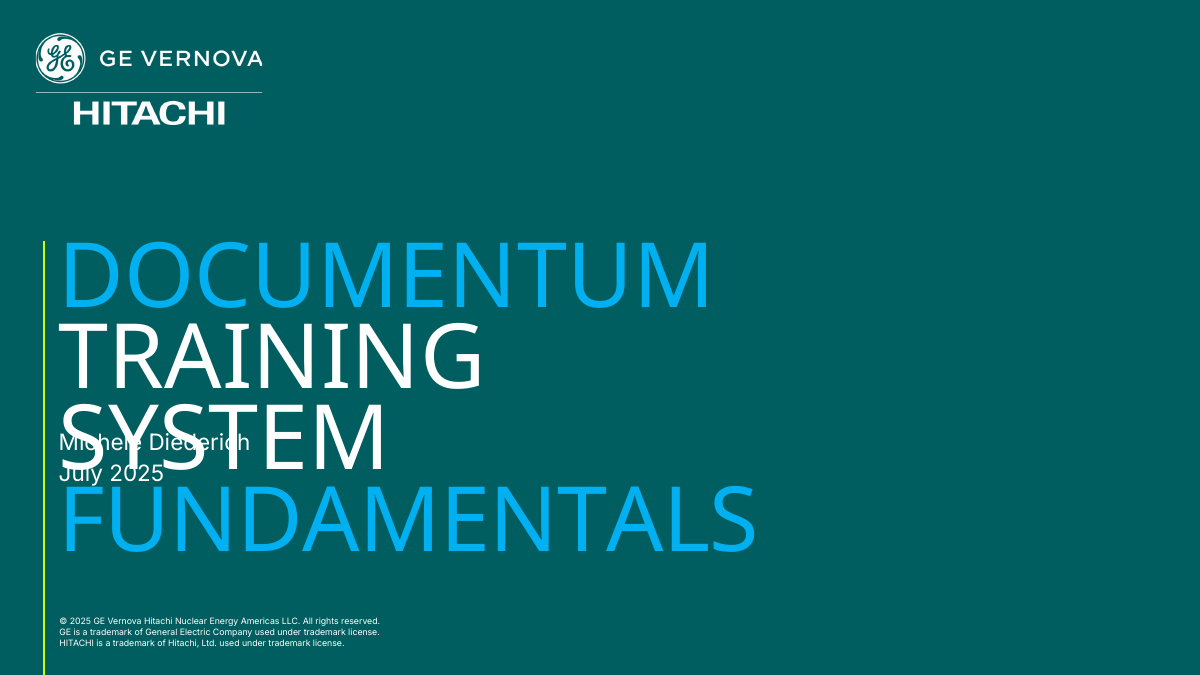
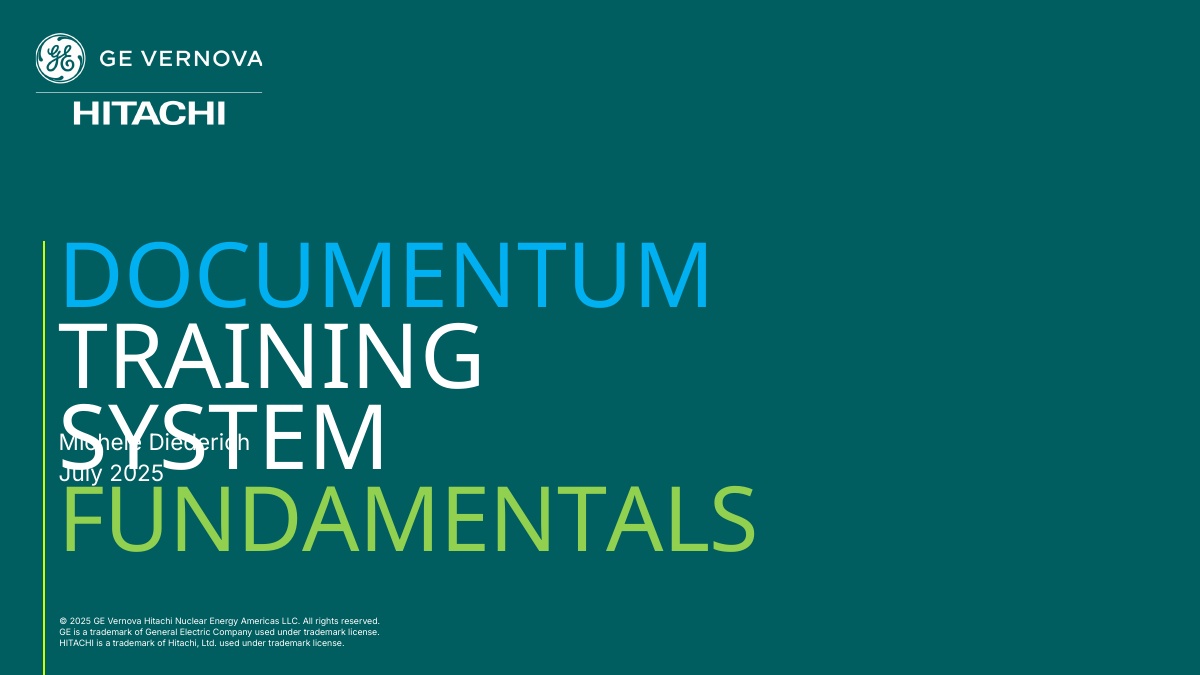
FUNDAMENTALS colour: light blue -> light green (409, 522)
